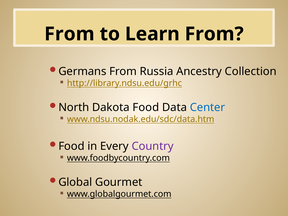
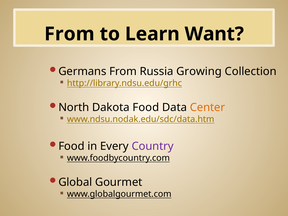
Learn From: From -> Want (214, 34)
Ancestry: Ancestry -> Growing (199, 71)
Center colour: blue -> orange (207, 107)
